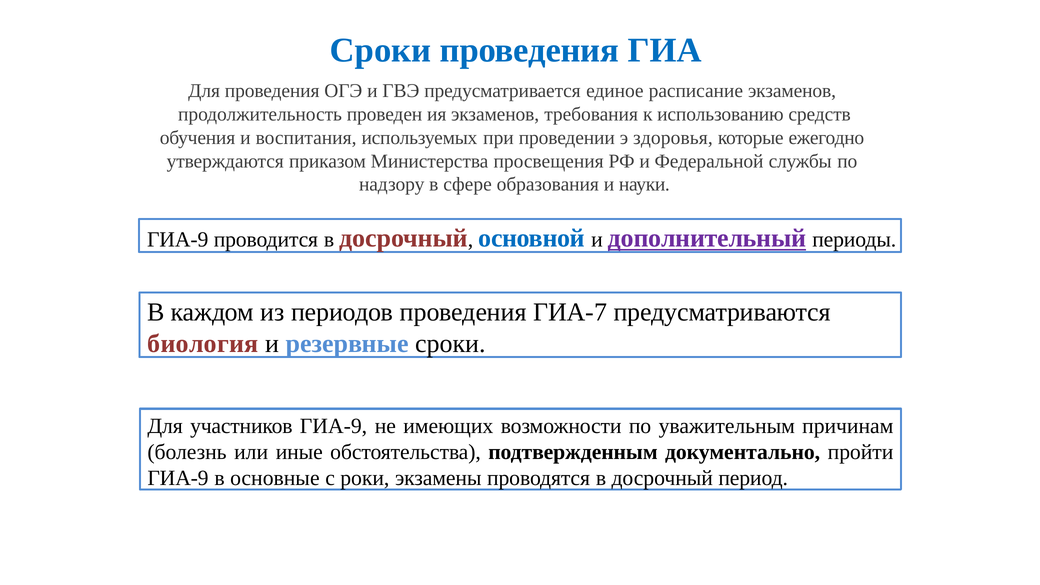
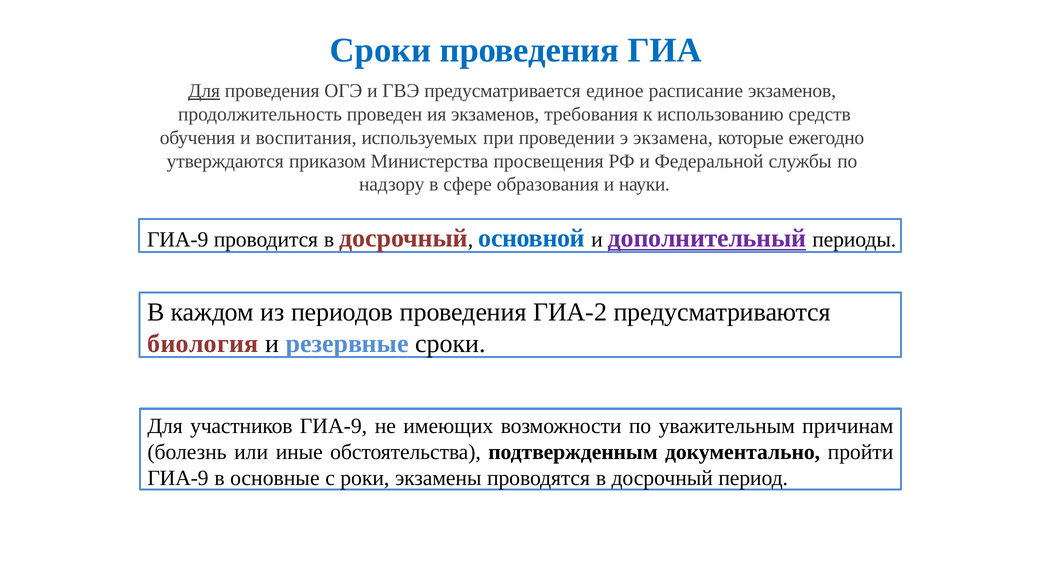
Для underline: none -> present (204, 91)
здоровья: здоровья -> экзамена (673, 138)
ГИА-7: ГИА-7 -> ГИА-2 (570, 312)
